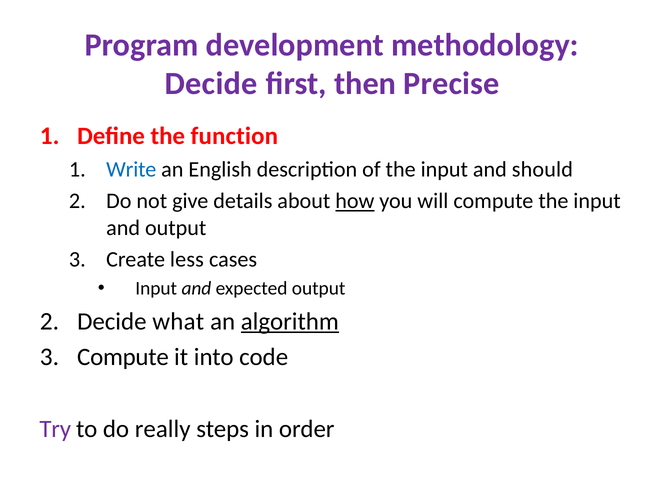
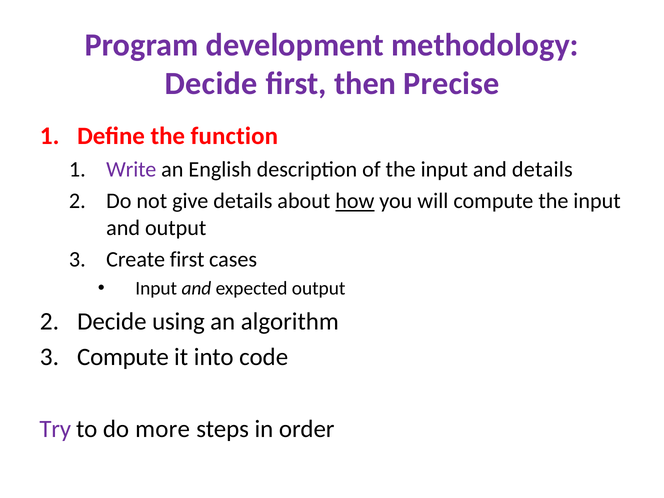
Write colour: blue -> purple (131, 169)
and should: should -> details (542, 169)
Create less: less -> first (187, 259)
what: what -> using (178, 321)
algorithm underline: present -> none (290, 321)
really: really -> more (163, 429)
